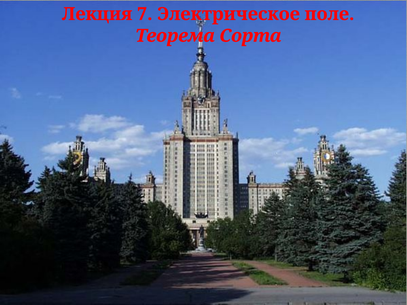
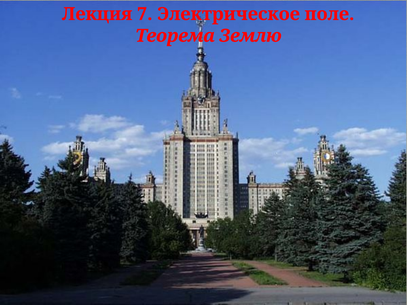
Сорта: Сорта -> Землю (250, 36)
